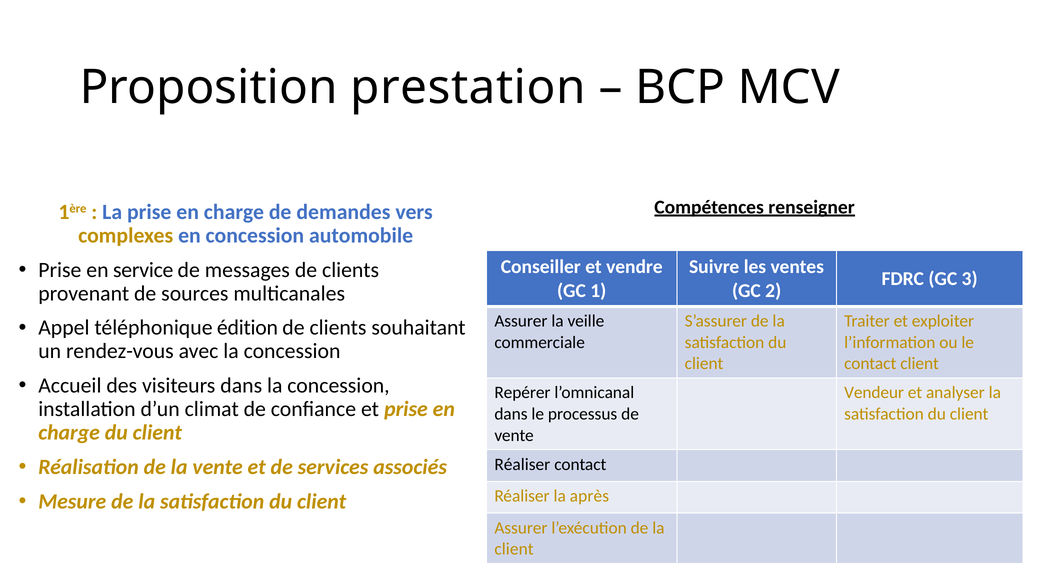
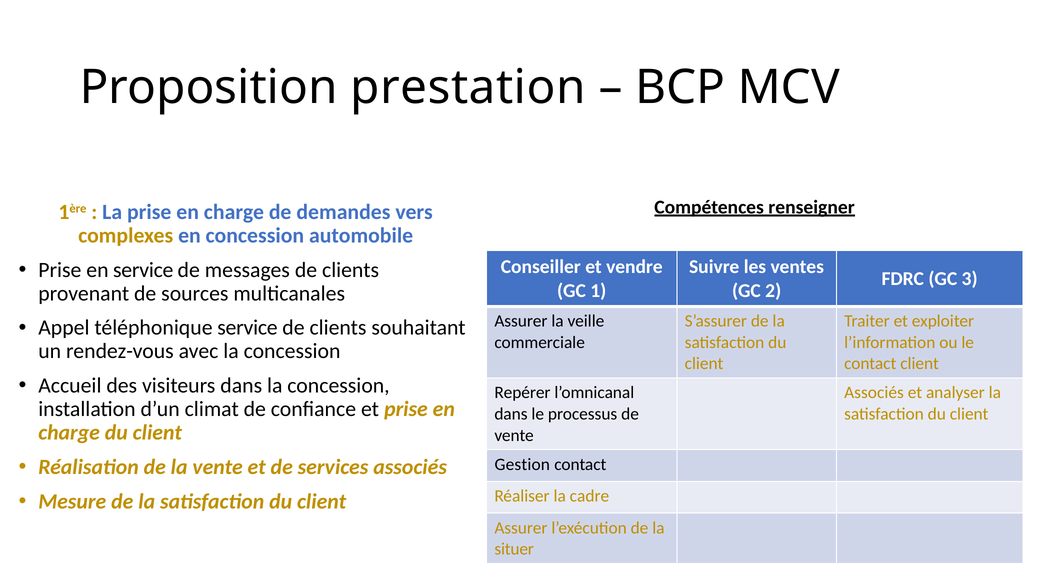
téléphonique édition: édition -> service (248, 328)
Vendeur: Vendeur -> Associés (874, 393)
Réaliser: Réaliser -> Gestion (522, 464)
après: après -> cadre (589, 496)
client: client -> situer (514, 549)
